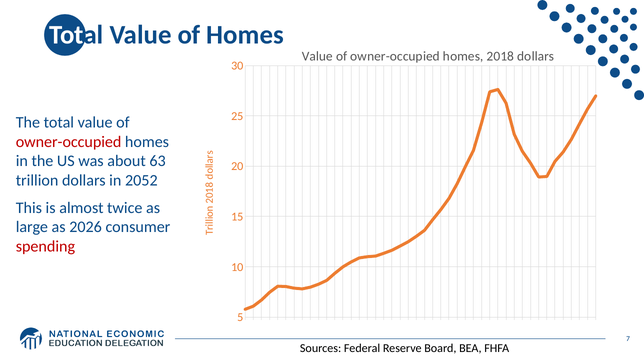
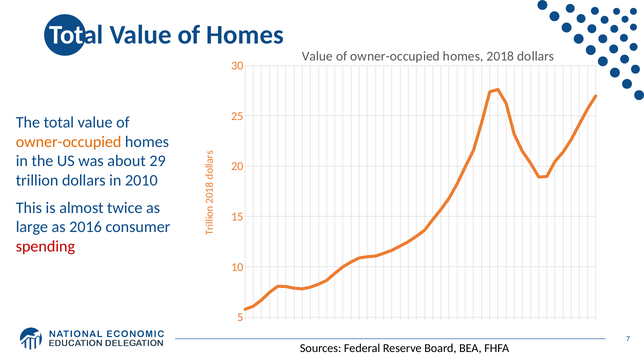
owner-occupied colour: red -> orange (69, 142)
63: 63 -> 29 (158, 161)
2052: 2052 -> 2010 (141, 180)
2026: 2026 -> 2016 (86, 227)
